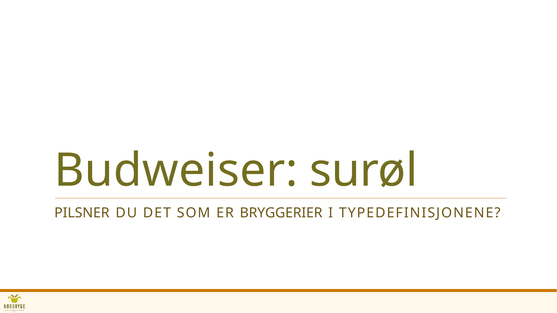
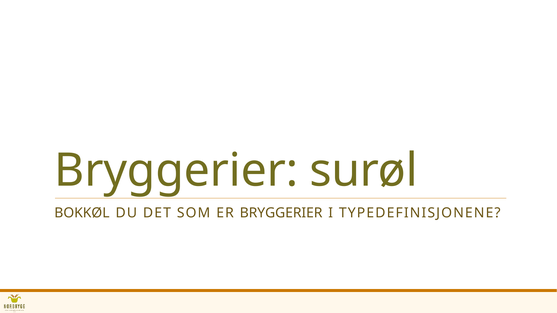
Budweiser: Budweiser -> Bryggerier (176, 171)
PILSNER: PILSNER -> BOKKØL (82, 213)
